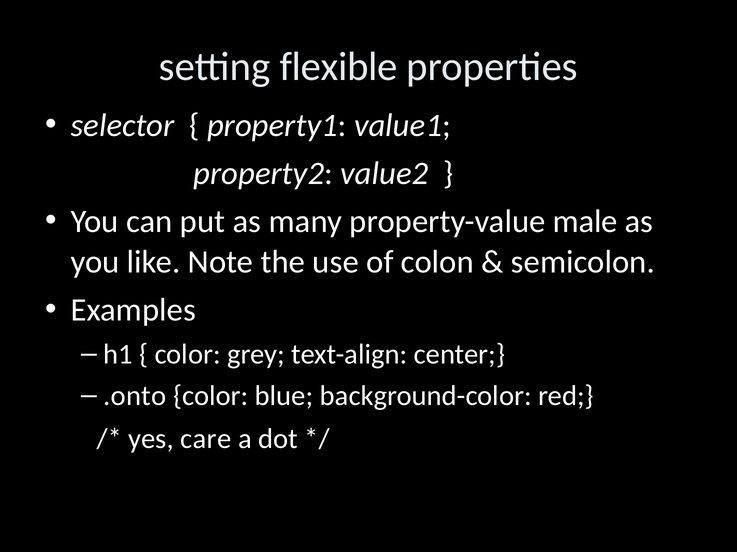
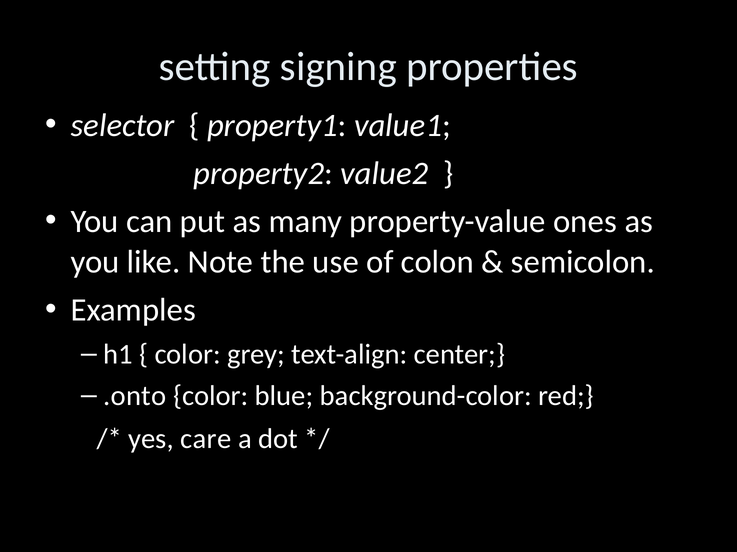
flexible: flexible -> signing (338, 67)
male: male -> ones (585, 222)
